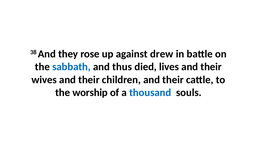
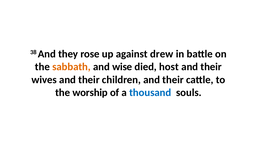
sabbath colour: blue -> orange (71, 67)
thus: thus -> wise (122, 67)
lives: lives -> host (169, 67)
